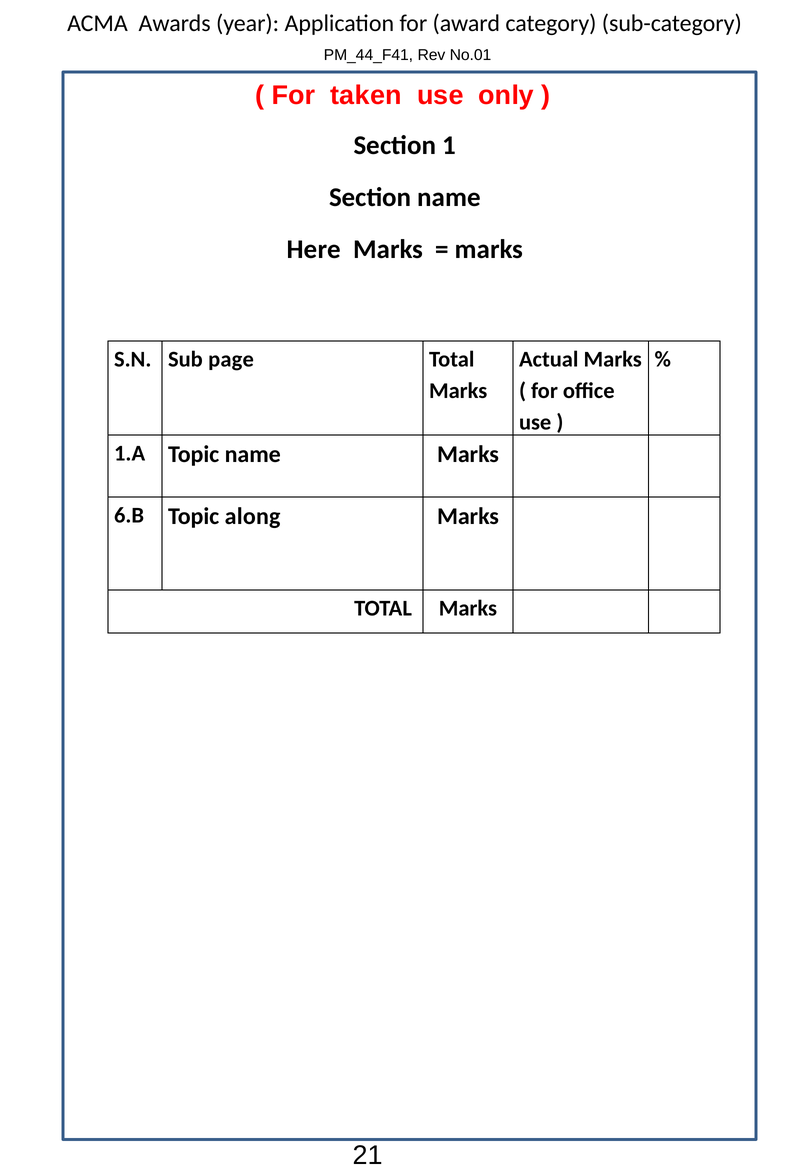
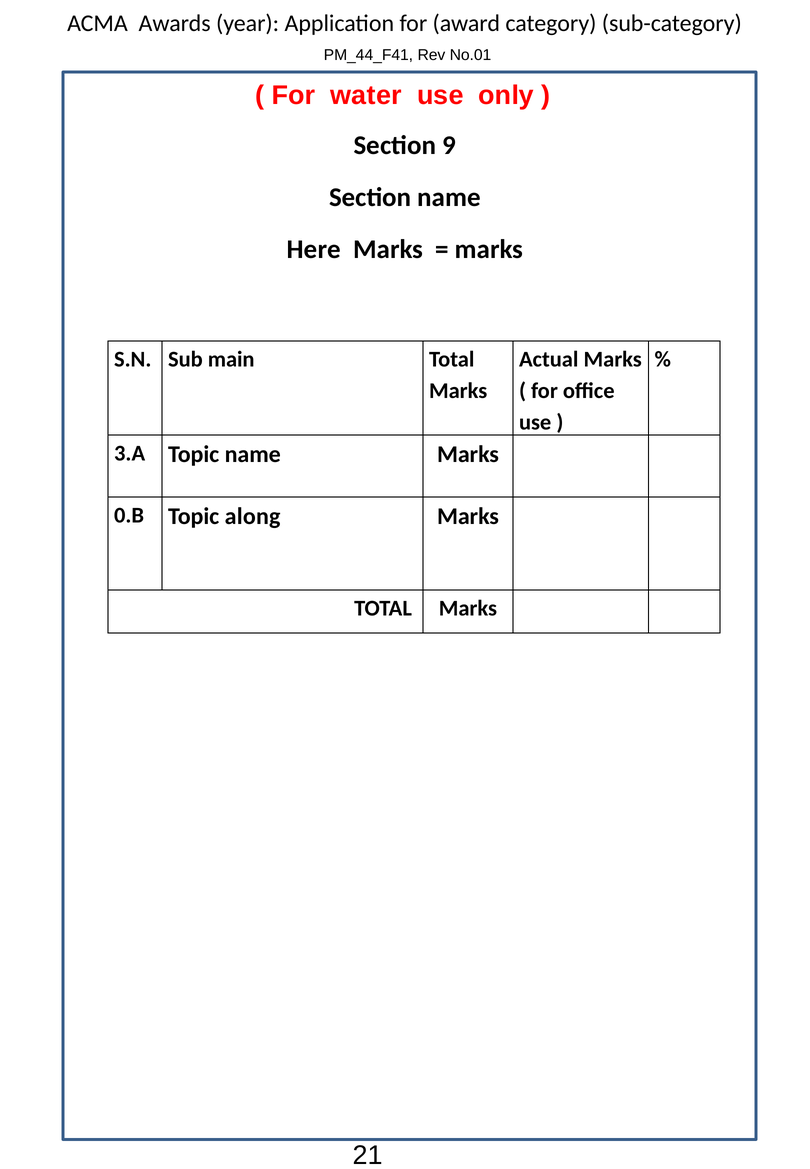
taken: taken -> water (366, 95)
1: 1 -> 9 (449, 145)
page: page -> main (231, 359)
1.A: 1.A -> 3.A (130, 454)
6.B: 6.B -> 0.B (129, 516)
